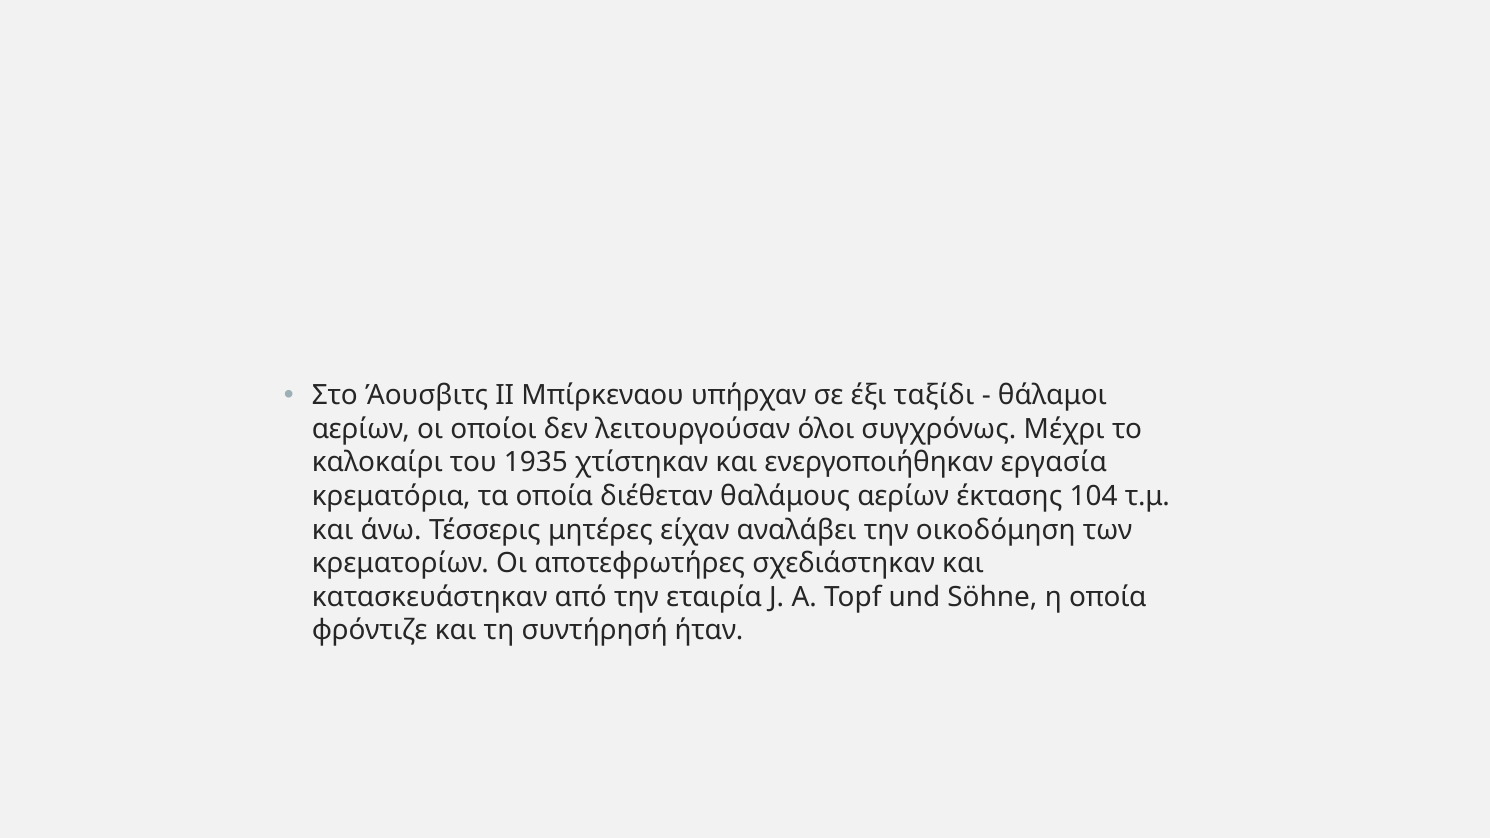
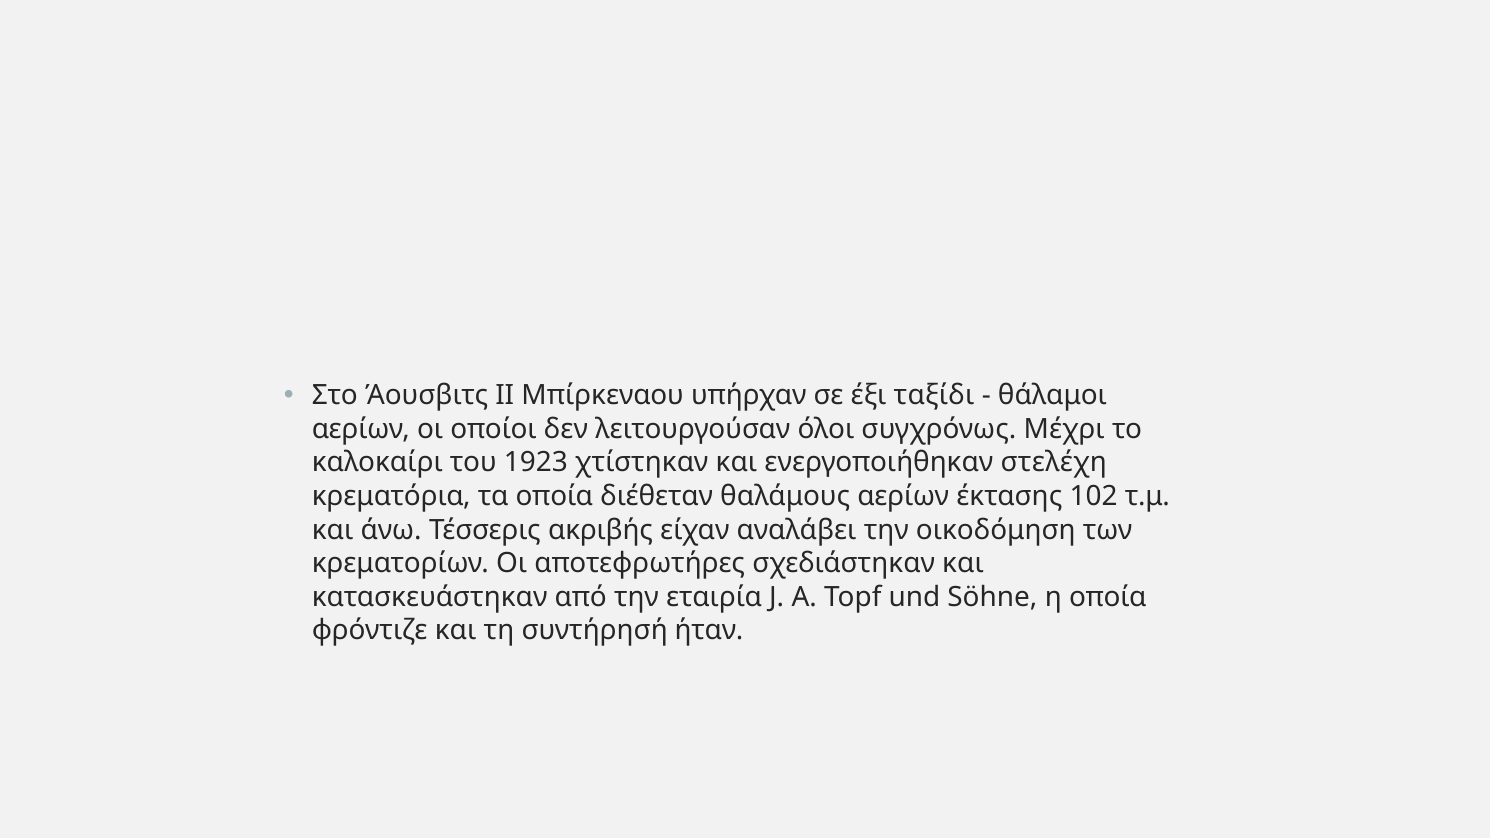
1935: 1935 -> 1923 (536, 463)
εργασία: εργασία -> στελέχη (1054, 463)
104: 104 -> 102 (1094, 496)
μητέρες: μητέρες -> ακριβής (601, 530)
